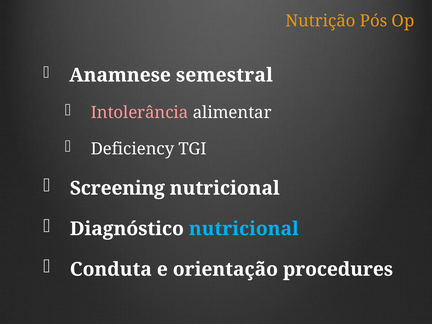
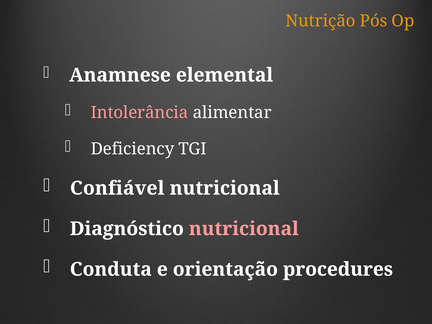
semestral: semestral -> elemental (224, 75)
Screening: Screening -> Confiável (117, 188)
nutricional colour: light blue -> pink (244, 229)
